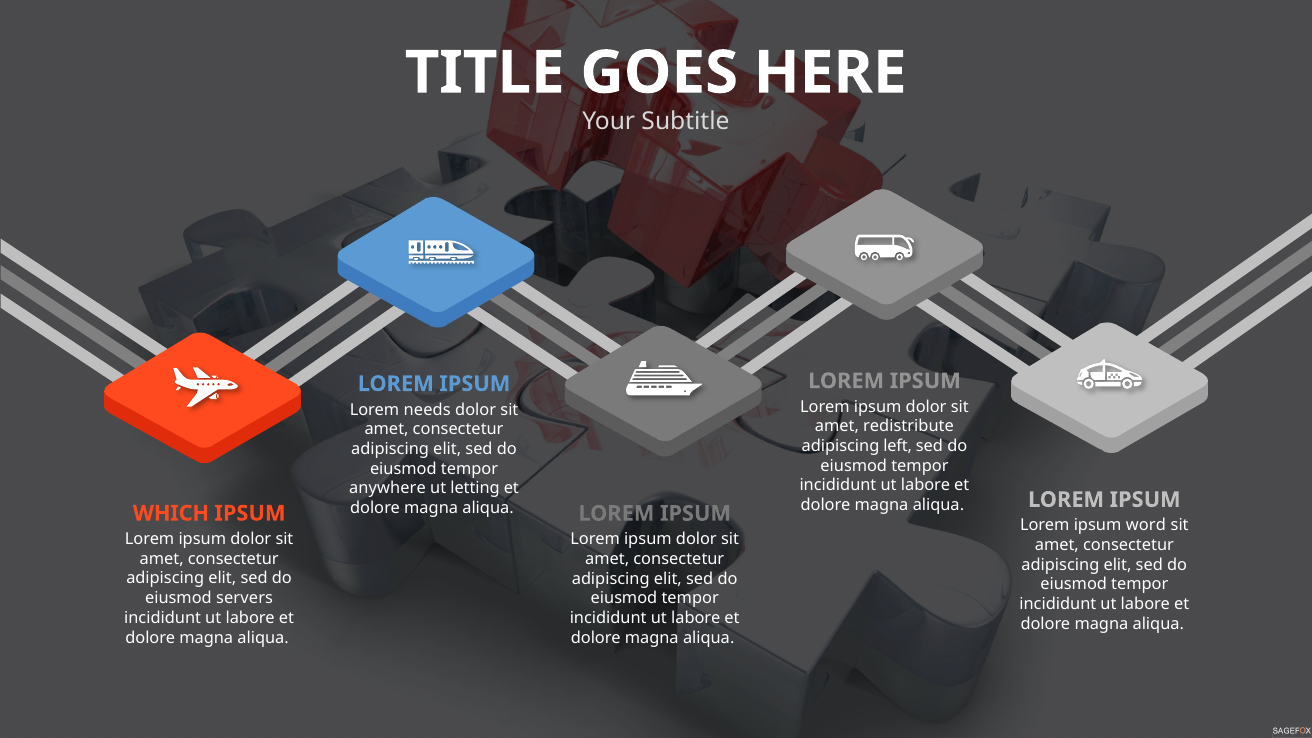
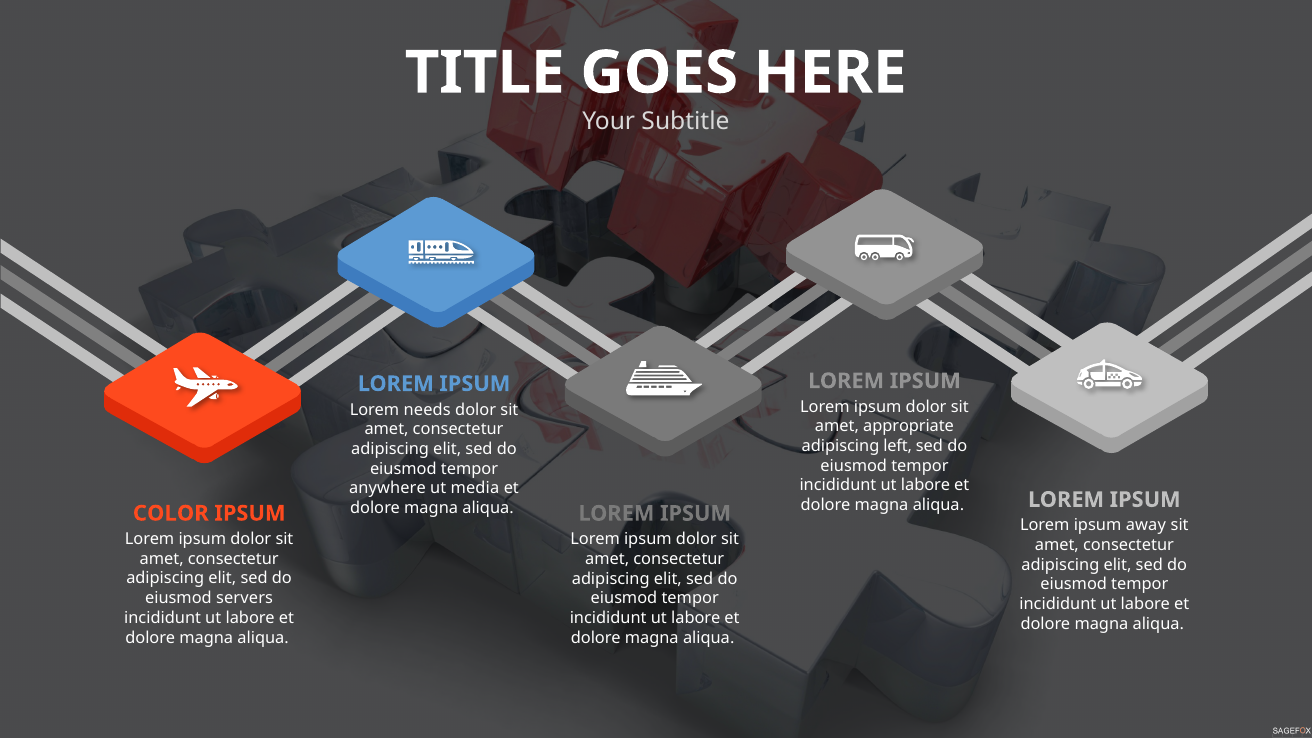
redistribute: redistribute -> appropriate (909, 427)
letting: letting -> media (475, 488)
WHICH: WHICH -> COLOR (171, 513)
word: word -> away (1146, 526)
